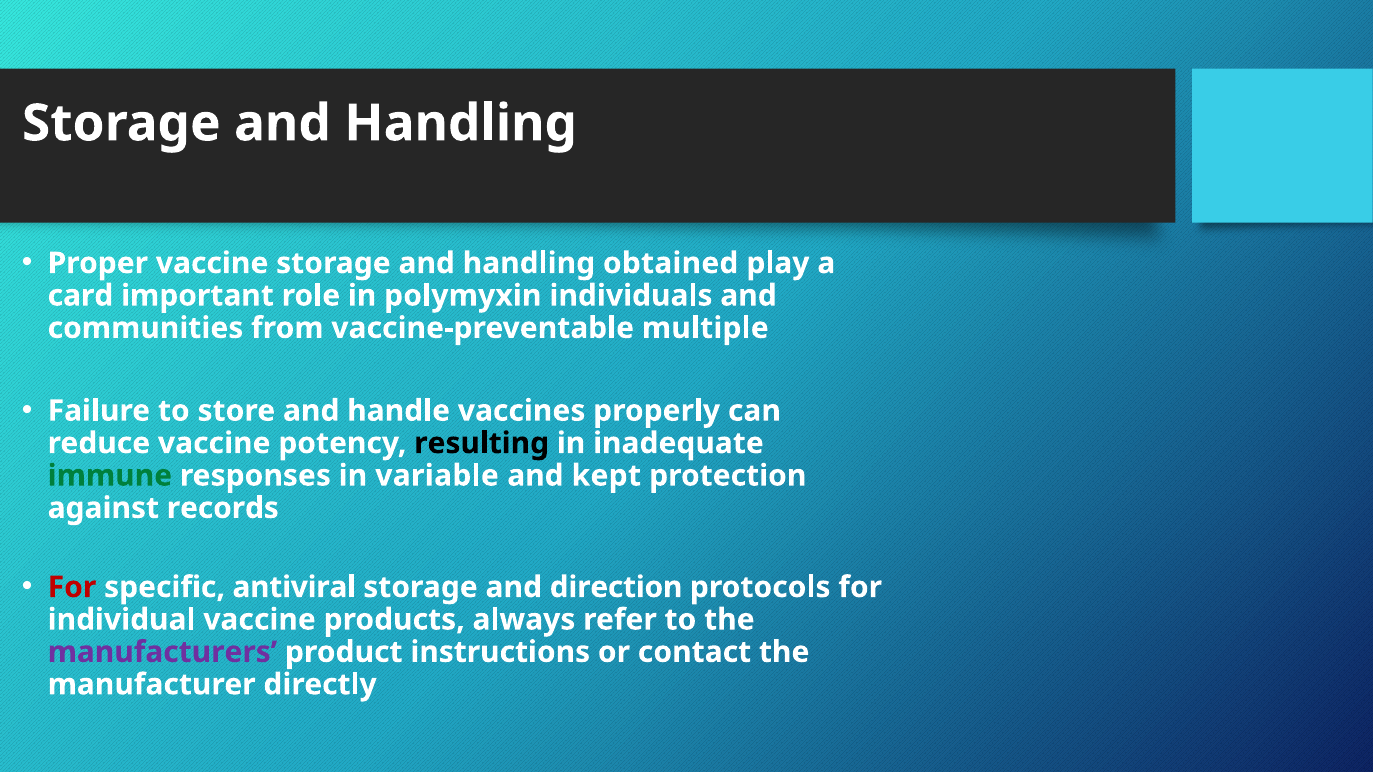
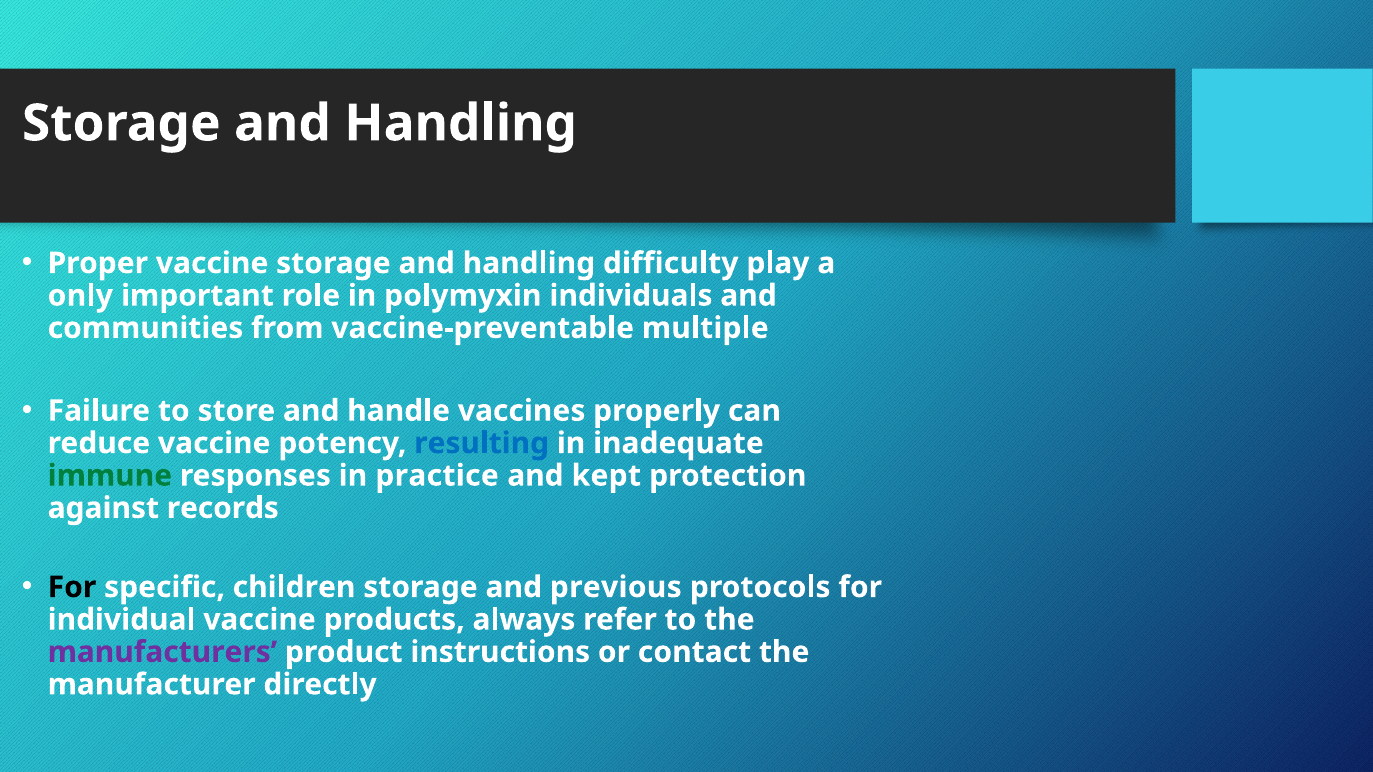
obtained: obtained -> difficulty (671, 263)
card: card -> only (80, 296)
resulting colour: black -> blue (482, 443)
variable: variable -> practice (437, 476)
For colour: red -> black (72, 587)
antiviral: antiviral -> children (294, 587)
direction: direction -> previous (616, 587)
